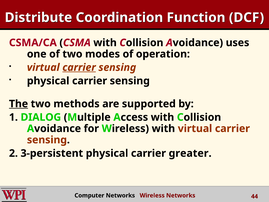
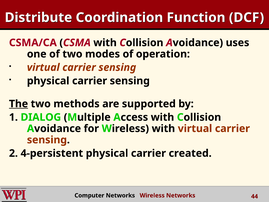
carrier underline: present -> none (79, 67)
3-persistent: 3-persistent -> 4-persistent (52, 153)
greater: greater -> created (190, 153)
